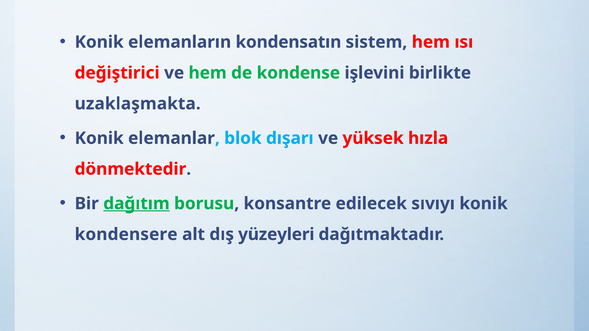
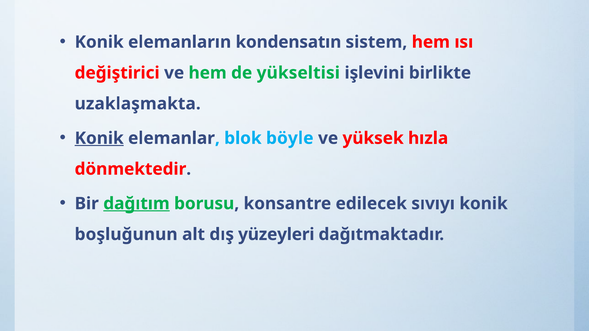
kondense: kondense -> yükseltisi (298, 73)
Konik underline: none -> present (99, 138)
dışarı: dışarı -> böyle (290, 138)
kondensere: kondensere -> boşluğunun (126, 235)
